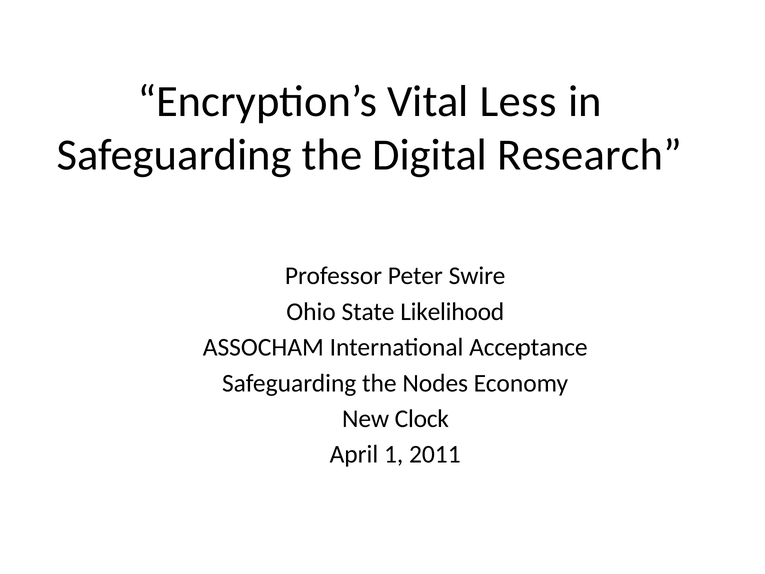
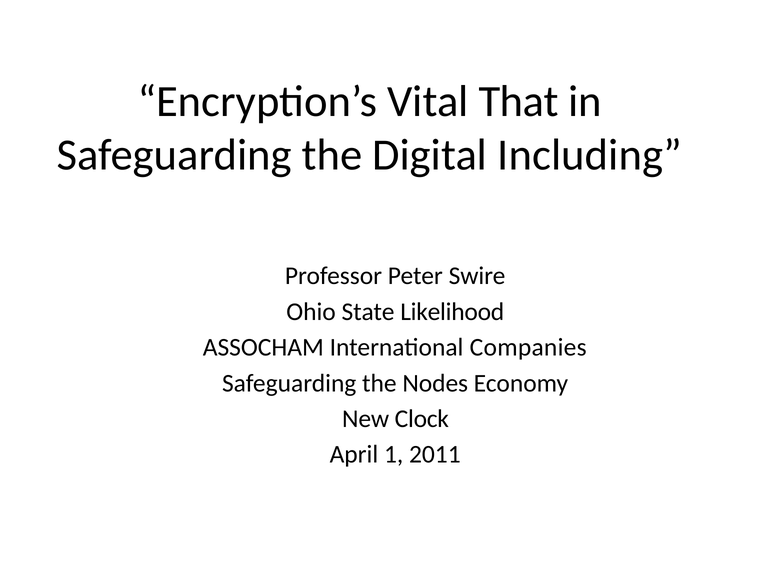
Less: Less -> That (519, 102)
Research: Research -> Including (590, 155)
Acceptance: Acceptance -> Companies (528, 347)
